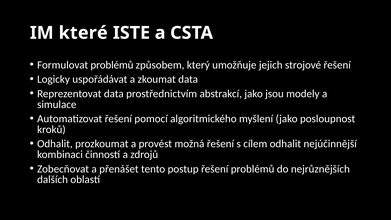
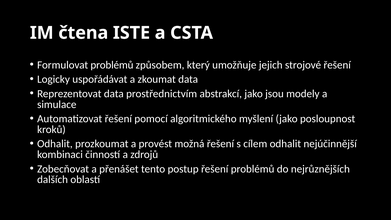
které: které -> čtena (83, 33)
